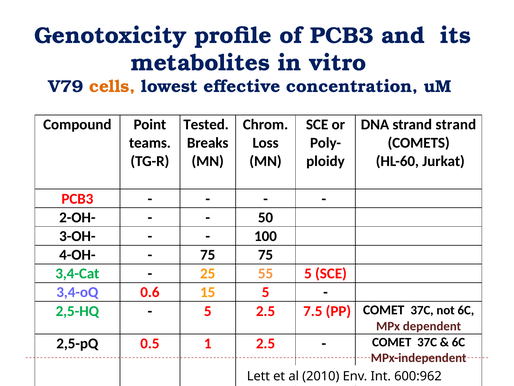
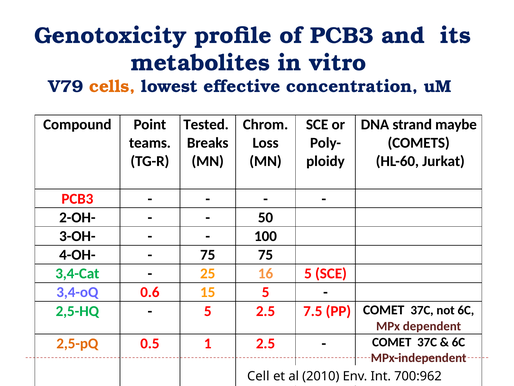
strand strand: strand -> maybe (456, 124)
55: 55 -> 16 (266, 273)
2,5-pQ colour: black -> orange (77, 343)
Lett: Lett -> Cell (258, 376)
600:962: 600:962 -> 700:962 (418, 376)
